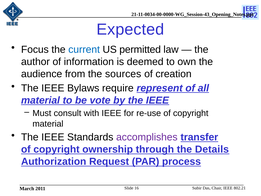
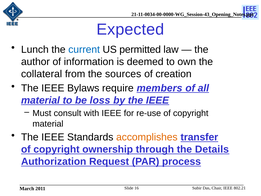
Focus: Focus -> Lunch (35, 49)
audience: audience -> collateral (42, 74)
represent: represent -> members (160, 88)
vote: vote -> loss (100, 100)
accomplishes colour: purple -> orange (147, 137)
